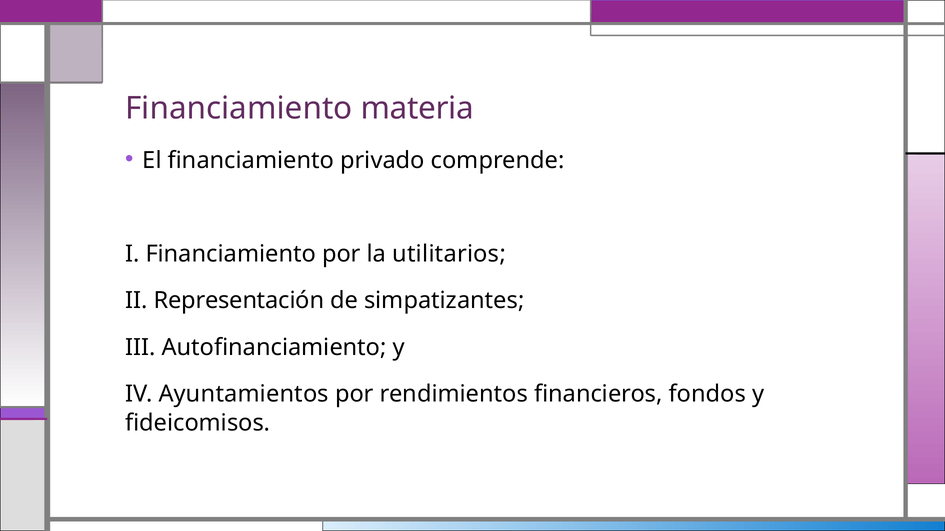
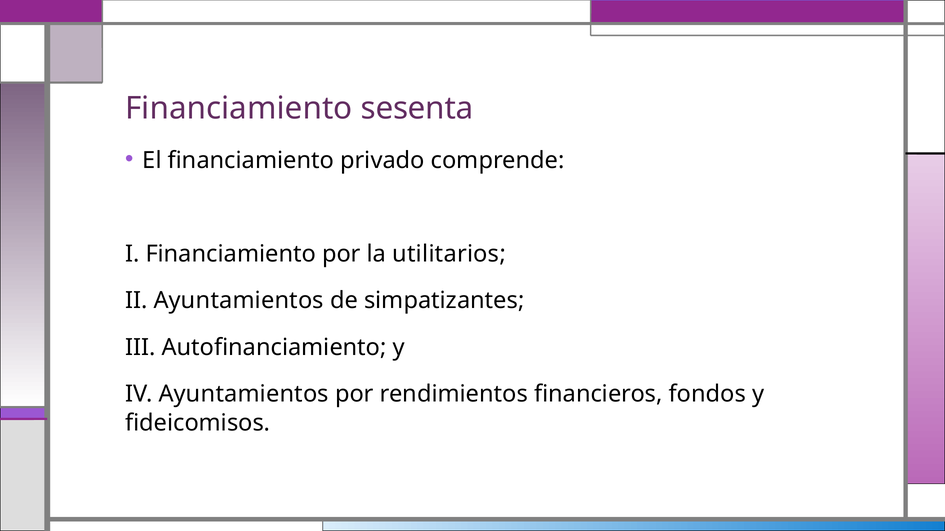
materia: materia -> sesenta (417, 108)
II Representación: Representación -> Ayuntamientos (239, 301)
